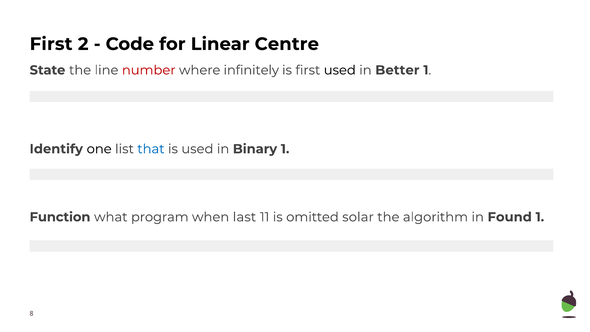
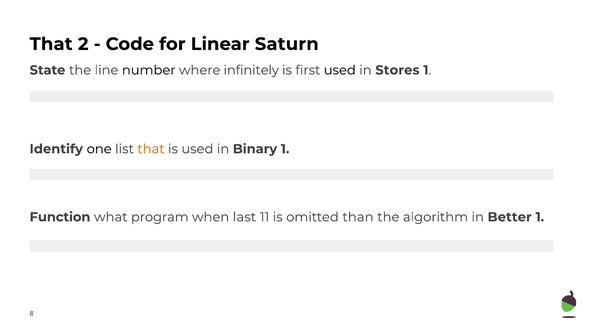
First: First -> That (51, 44)
Centre: Centre -> Saturn (287, 44)
number colour: red -> black (149, 70)
Better: Better -> Stores (397, 70)
that colour: blue -> orange (151, 149)
solar: solar -> than (358, 217)
Found: Found -> Better (510, 217)
